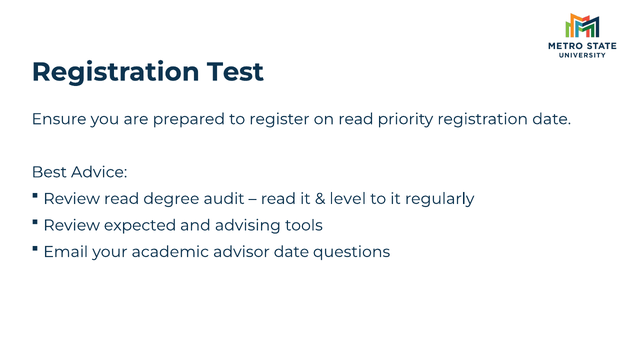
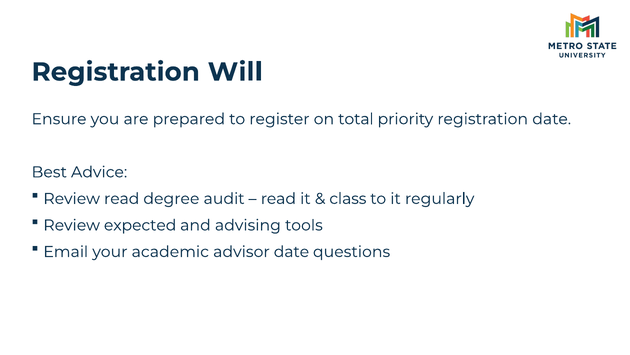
Test: Test -> Will (235, 72)
on read: read -> total (356, 119)
level: level -> class (348, 198)
